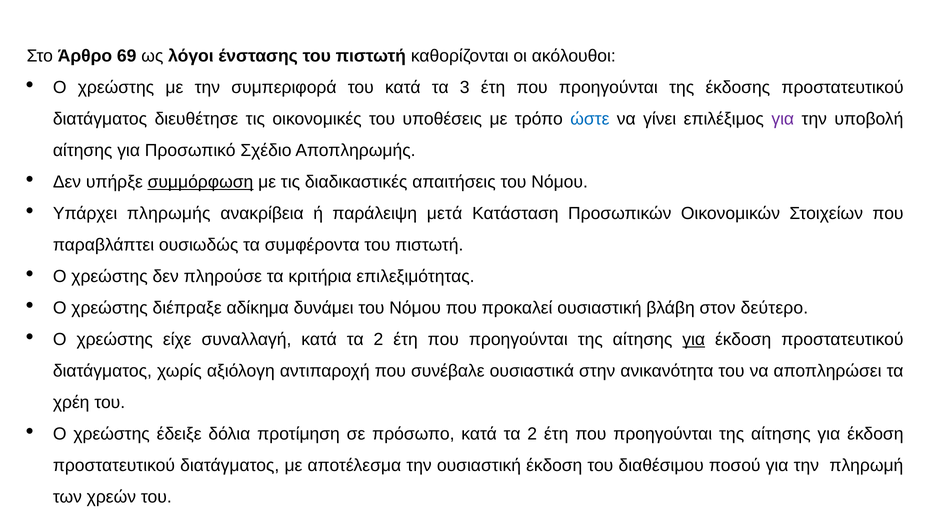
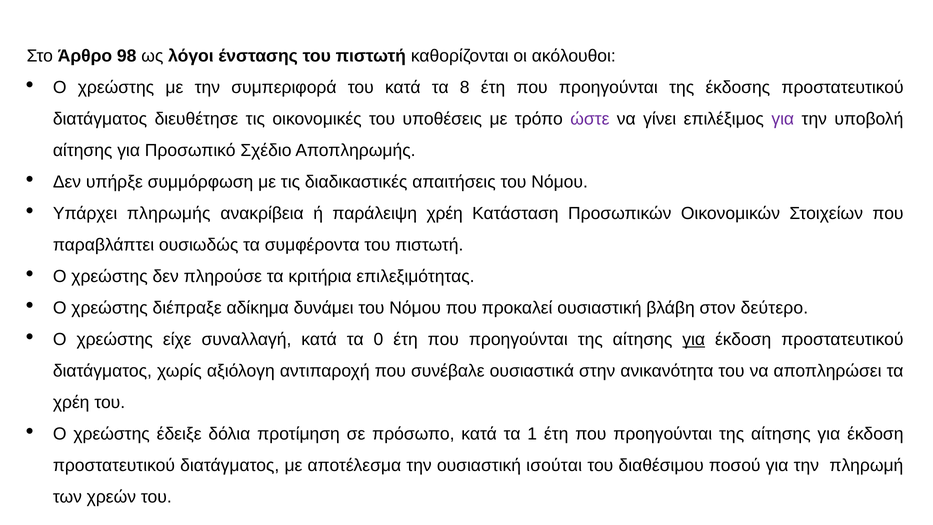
69: 69 -> 98 (127, 56)
3: 3 -> 8 (465, 88)
ώστε colour: blue -> purple (590, 119)
συμμόρφωση underline: present -> none (200, 182)
παράλειψη μετά: μετά -> χρέη (445, 214)
συναλλαγή κατά τα 2: 2 -> 0 (378, 339)
πρόσωπο κατά τα 2: 2 -> 1 (532, 434)
ουσιαστική έκδοση: έκδοση -> ισούται (554, 465)
